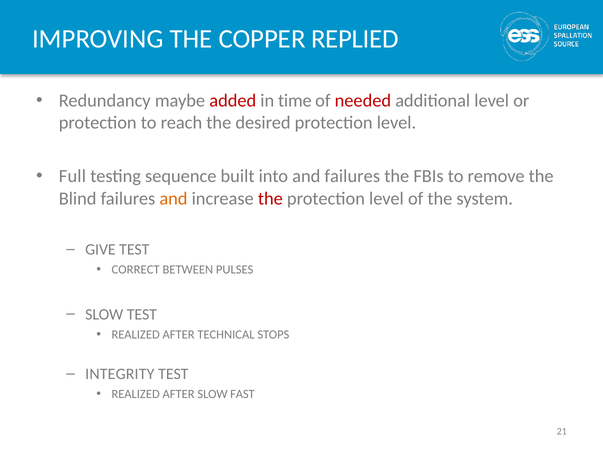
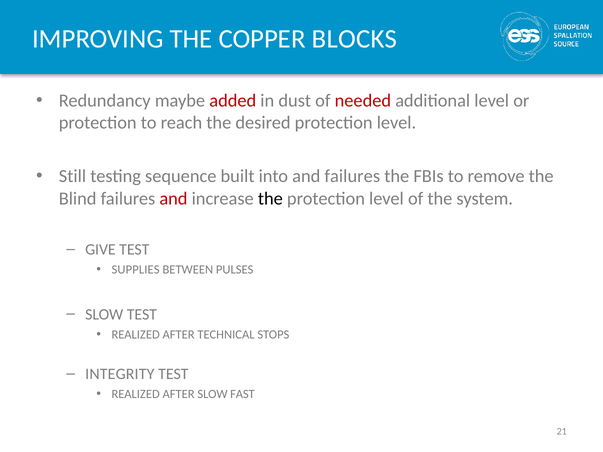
REPLIED: REPLIED -> BLOCKS (355, 39)
time: time -> dust (295, 101)
Full: Full -> Still (73, 176)
and colour: orange -> red (173, 199)
the colour: red -> black (270, 199)
CORRECT: CORRECT -> SUPPLIES (136, 270)
